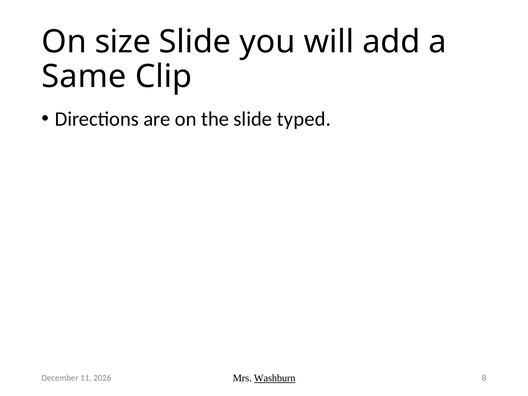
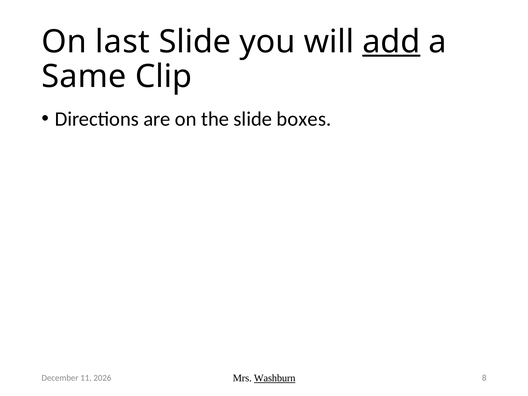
size: size -> last (123, 42)
add underline: none -> present (391, 42)
typed: typed -> boxes (304, 119)
